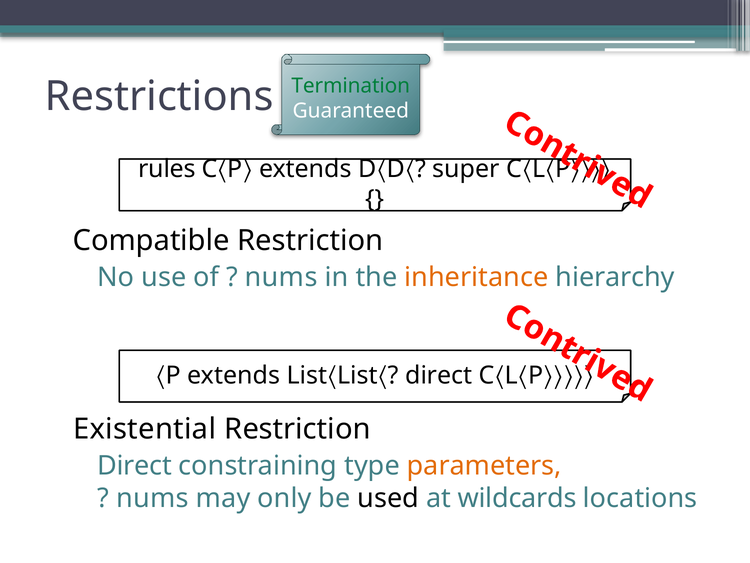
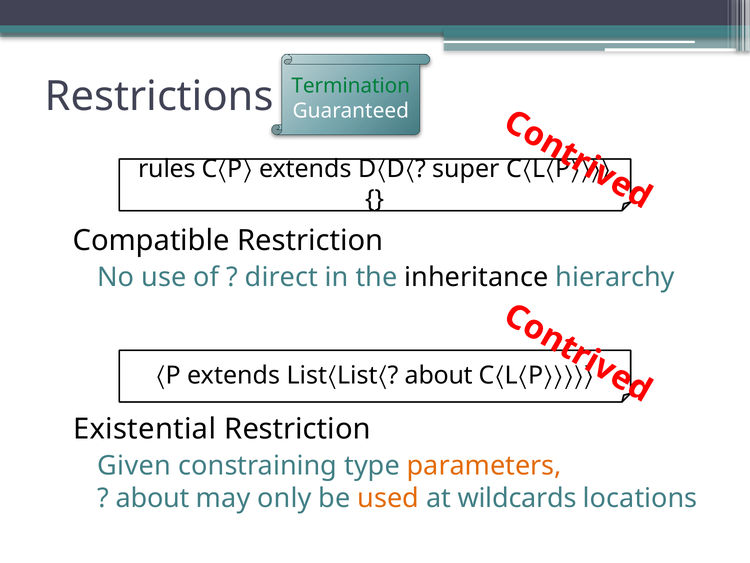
nums: nums -> direct (281, 277)
inheritance colour: orange -> black (476, 277)
direct: direct -> about (439, 375)
Direct: Direct -> Given (134, 465)
nums: nums -> about (153, 498)
used colour: black -> orange (388, 498)
